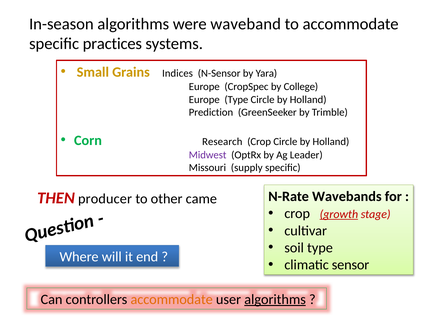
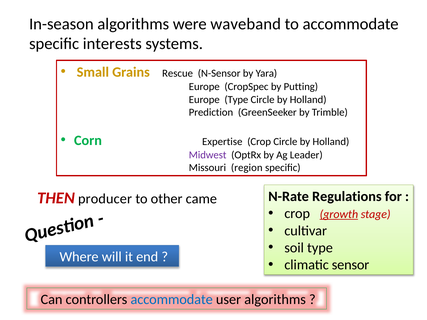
practices: practices -> interests (112, 44)
Indices: Indices -> Rescue (178, 73)
College: College -> Putting (301, 87)
Research: Research -> Expertise (222, 142)
supply: supply -> region (247, 168)
Wavebands: Wavebands -> Regulations (347, 197)
accommodate colour: orange -> blue (172, 300)
algorithms underline: present -> none (275, 300)
